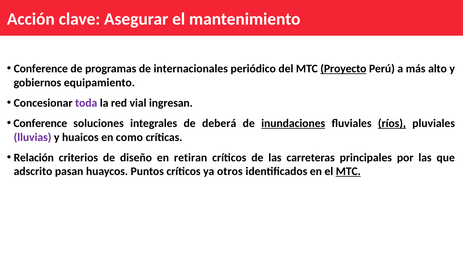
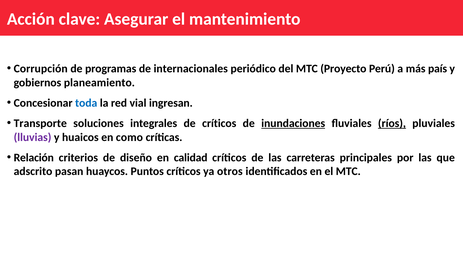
Conference: Conference -> Corrupción (41, 69)
Proyecto underline: present -> none (343, 69)
alto: alto -> país (438, 69)
equipamiento: equipamiento -> planeamiento (99, 82)
toda colour: purple -> blue (86, 103)
Conference: Conference -> Transporte (40, 123)
de deberá: deberá -> críticos (219, 123)
retiran: retiran -> calidad (191, 157)
MTC underline: present -> none (348, 171)
